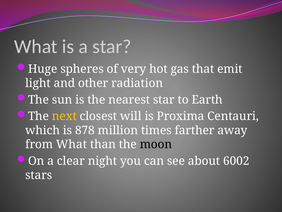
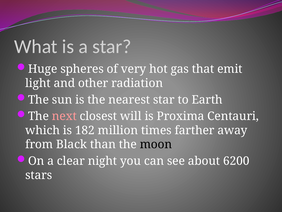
next colour: yellow -> pink (64, 116)
878: 878 -> 182 (85, 130)
from What: What -> Black (72, 144)
6002: 6002 -> 6200 (236, 161)
